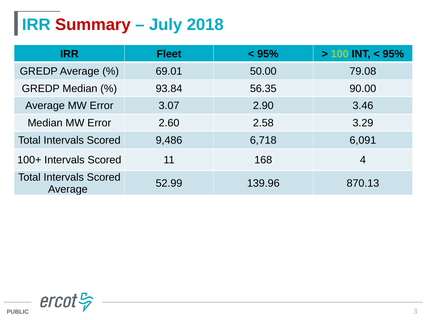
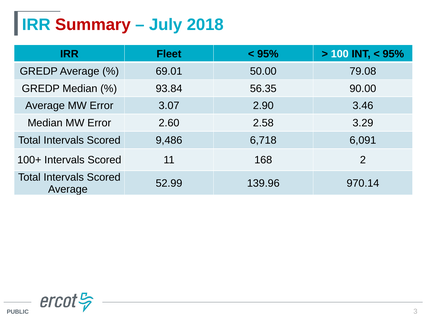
100 colour: light green -> white (340, 54)
4: 4 -> 2 (363, 160)
870.13: 870.13 -> 970.14 (363, 183)
